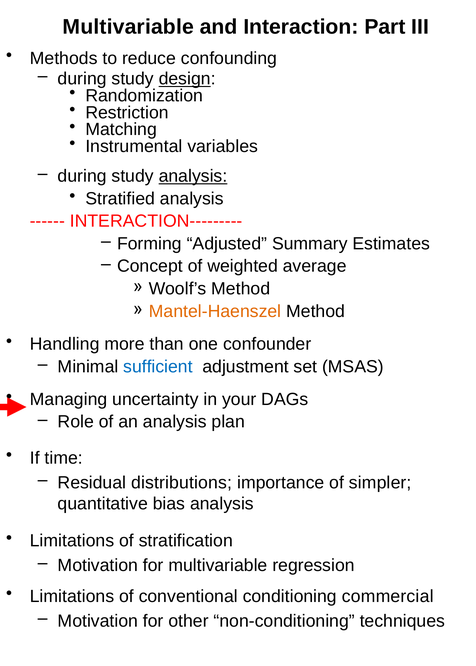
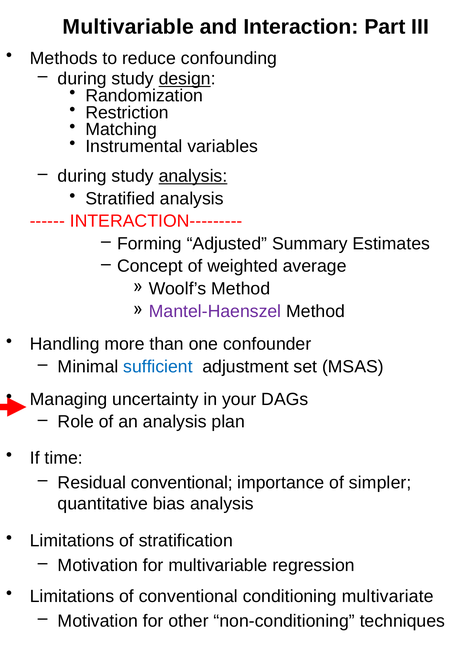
Mantel-Haenszel colour: orange -> purple (215, 311)
Residual distributions: distributions -> conventional (182, 483)
commercial: commercial -> multivariate (388, 597)
